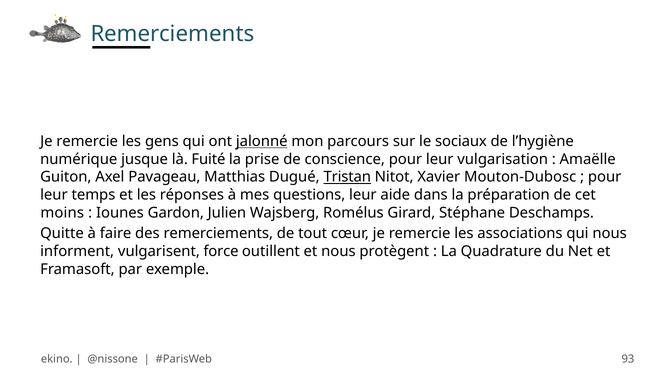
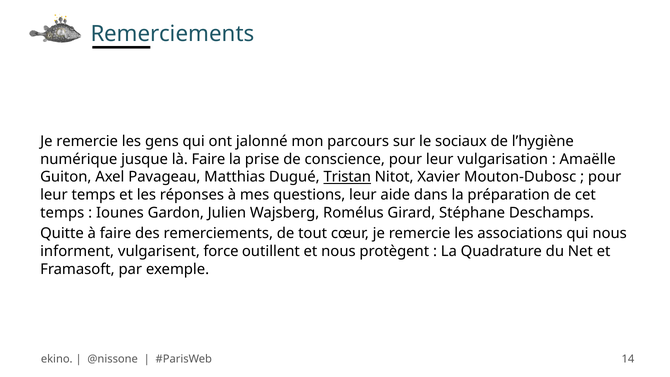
jalonné underline: present -> none (262, 141)
là Fuité: Fuité -> Faire (208, 159)
moins: moins -> temps (62, 213)
93: 93 -> 14 (628, 359)
